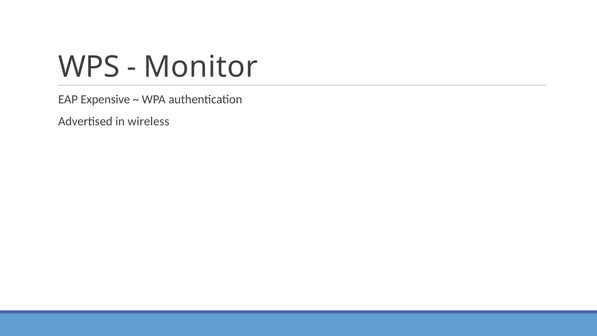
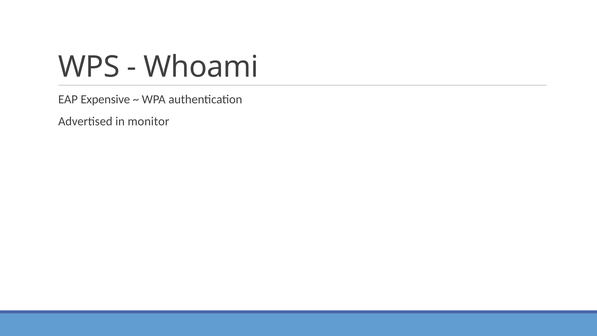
Monitor: Monitor -> Whoami (201, 67)
wireless: wireless -> monitor (148, 121)
